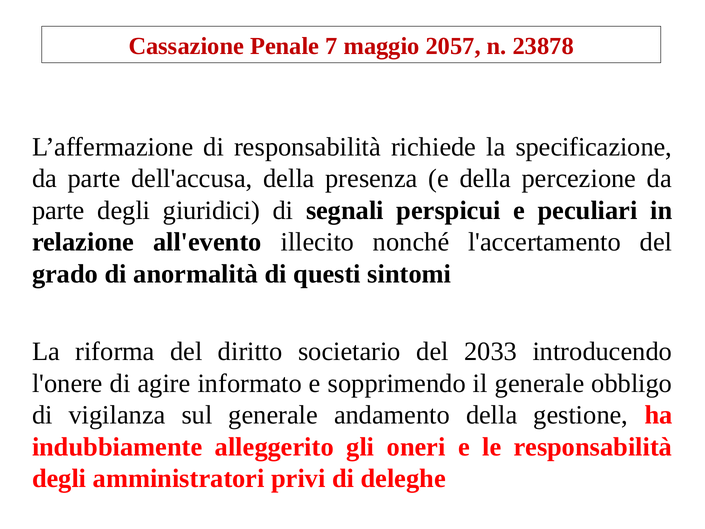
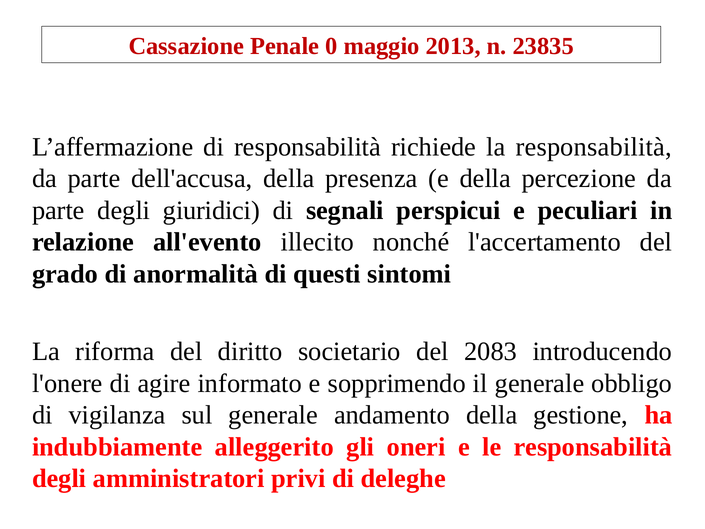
7: 7 -> 0 (331, 46)
2057: 2057 -> 2013 (453, 46)
23878: 23878 -> 23835 (543, 46)
la specificazione: specificazione -> responsabilità (594, 147)
2033: 2033 -> 2083 (491, 351)
